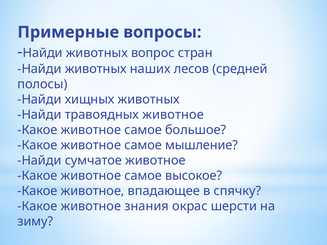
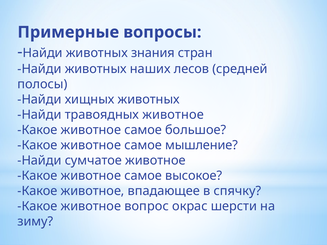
вопрос: вопрос -> знания (153, 53)
знания: знания -> вопрос (147, 206)
